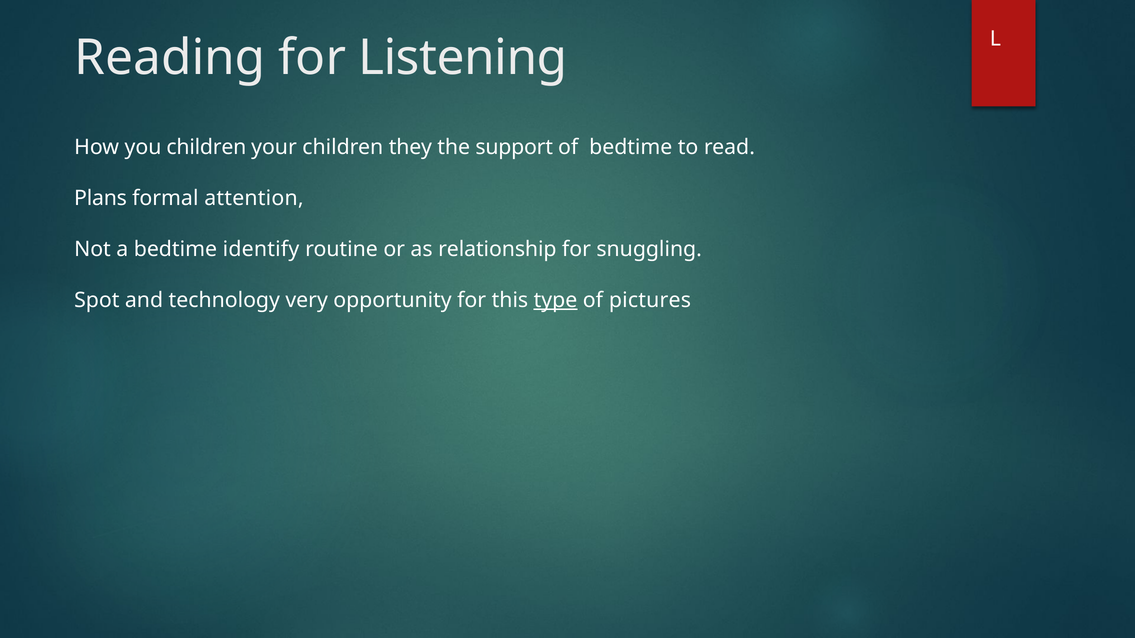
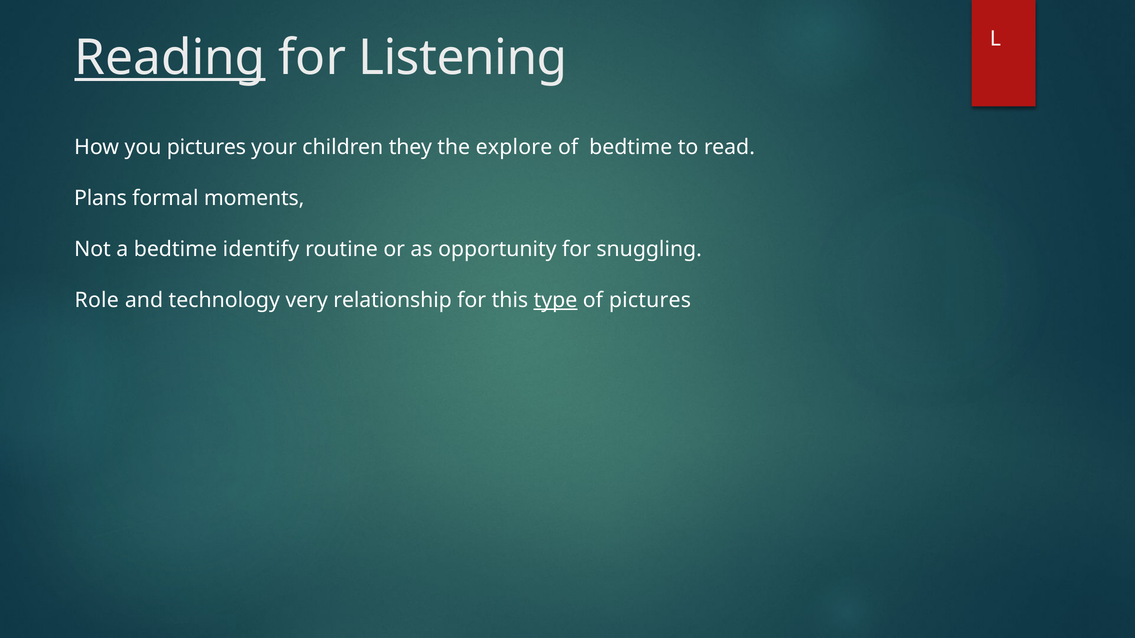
Reading underline: none -> present (170, 58)
you children: children -> pictures (206, 147)
support: support -> explore (514, 147)
attention: attention -> moments (254, 198)
relationship: relationship -> opportunity (497, 249)
Spot: Spot -> Role (97, 300)
opportunity: opportunity -> relationship (393, 300)
